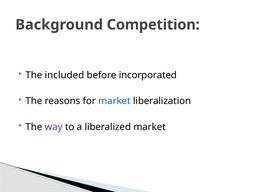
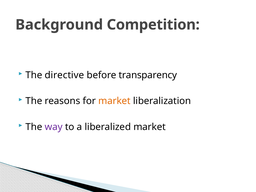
included: included -> directive (64, 75)
incorporated: incorporated -> transparency (148, 75)
market colour: blue -> orange (114, 101)
